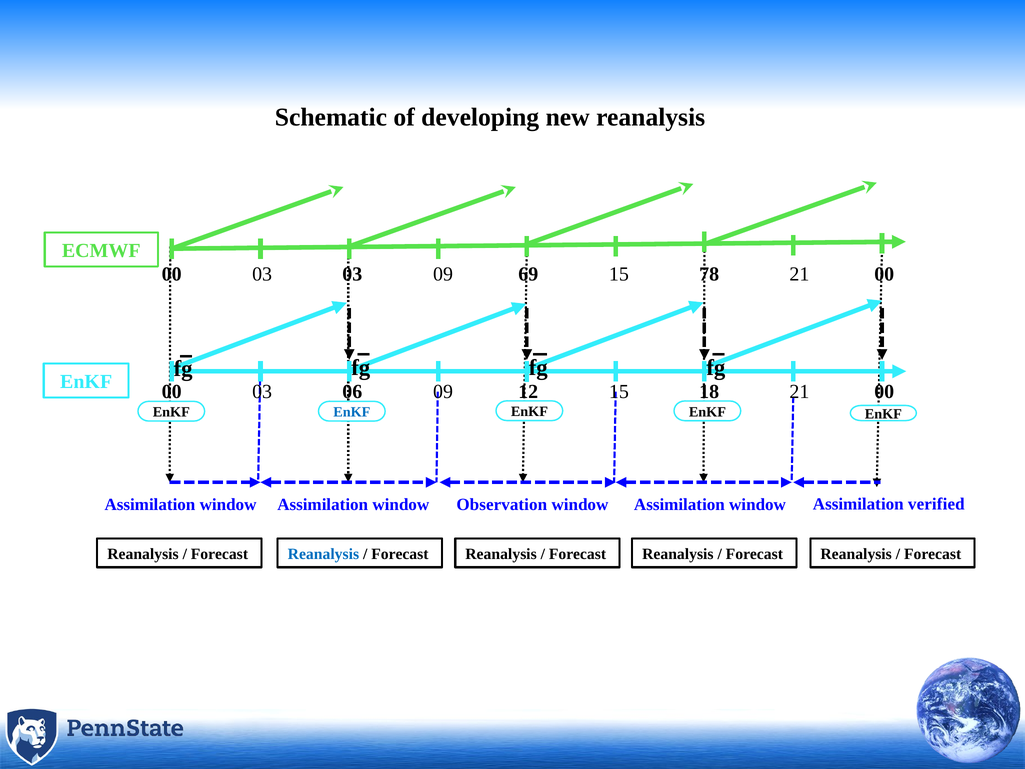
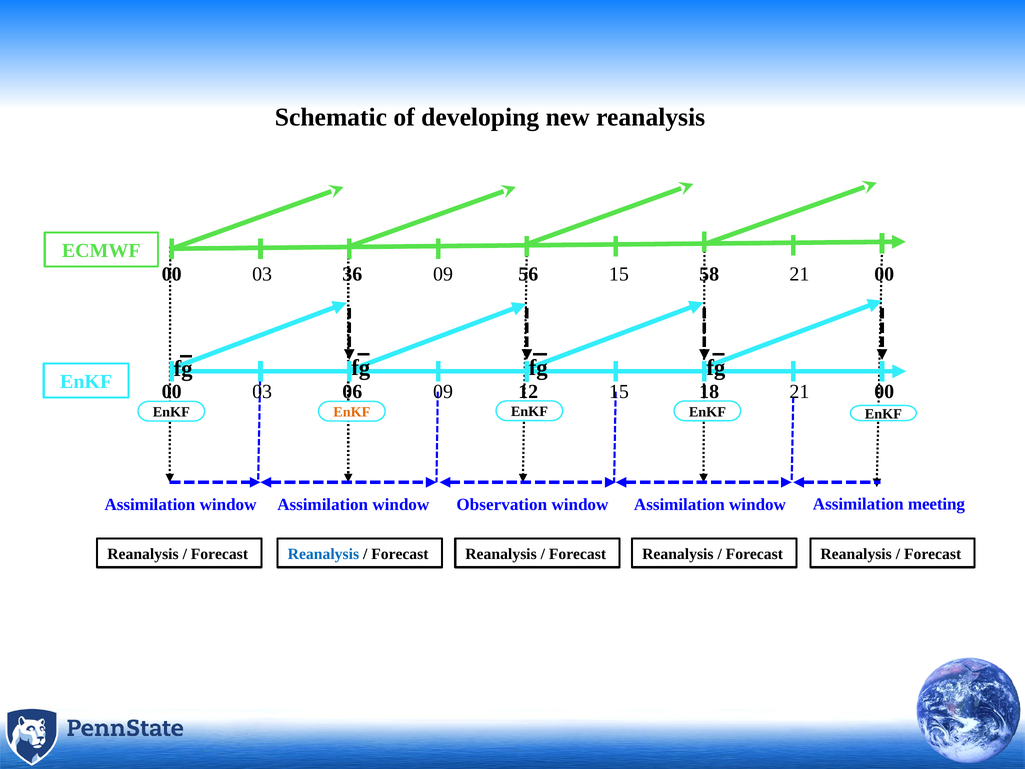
03 03: 03 -> 36 (352, 274)
69: 69 -> 56 (528, 274)
78: 78 -> 58 (709, 274)
EnKF colour: blue -> orange (352, 412)
verified: verified -> meeting (936, 504)
